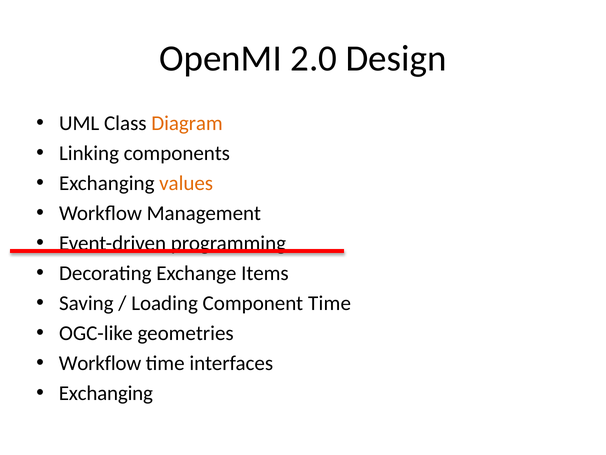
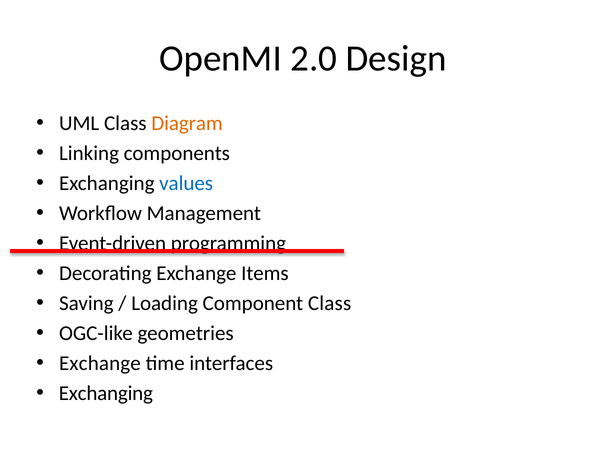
values colour: orange -> blue (186, 183)
Component Time: Time -> Class (330, 303)
Workflow: Workflow -> Exchange (100, 363)
